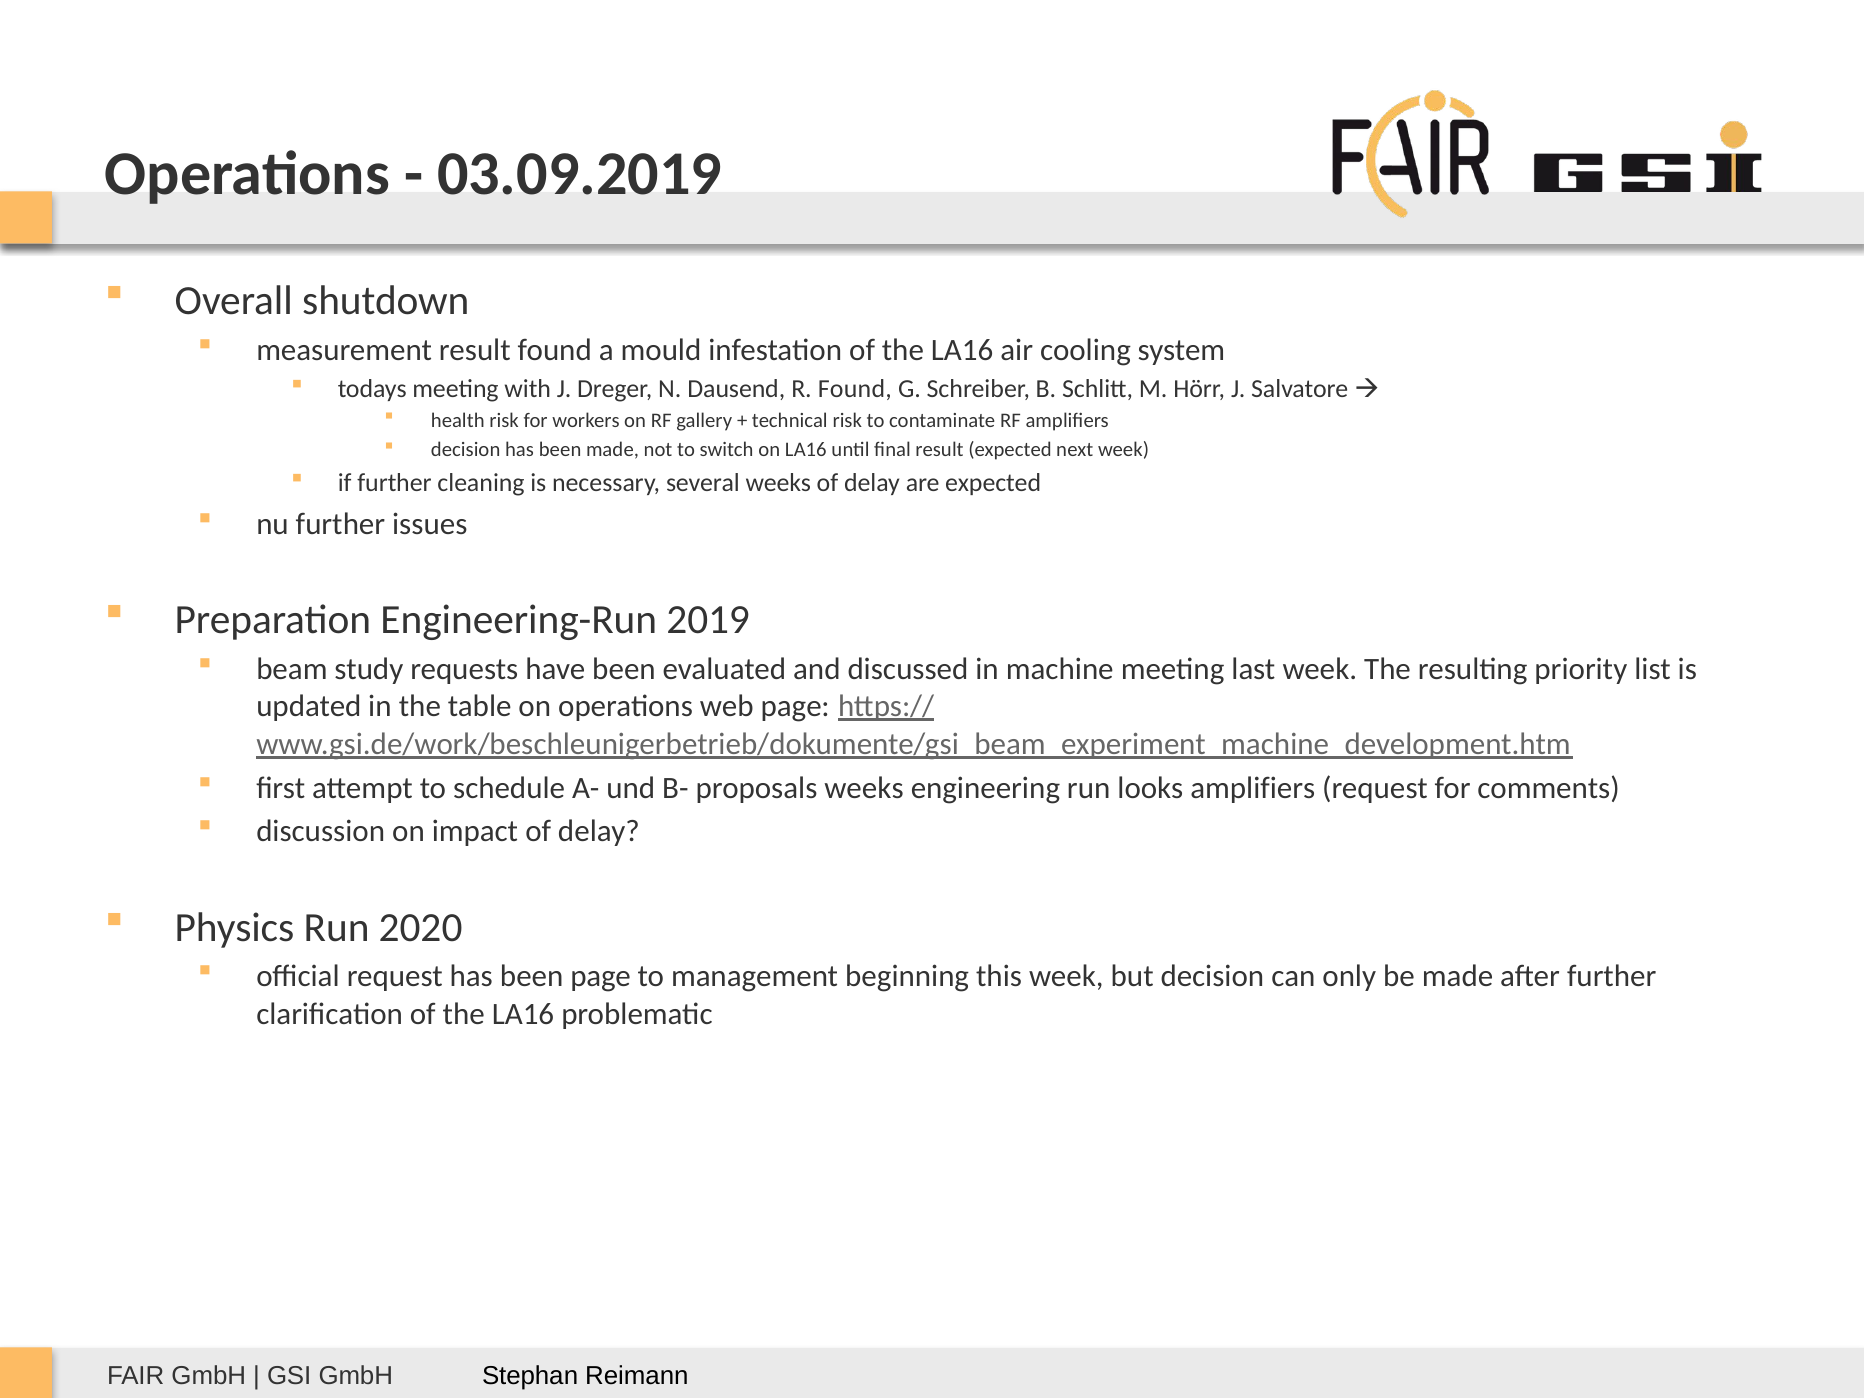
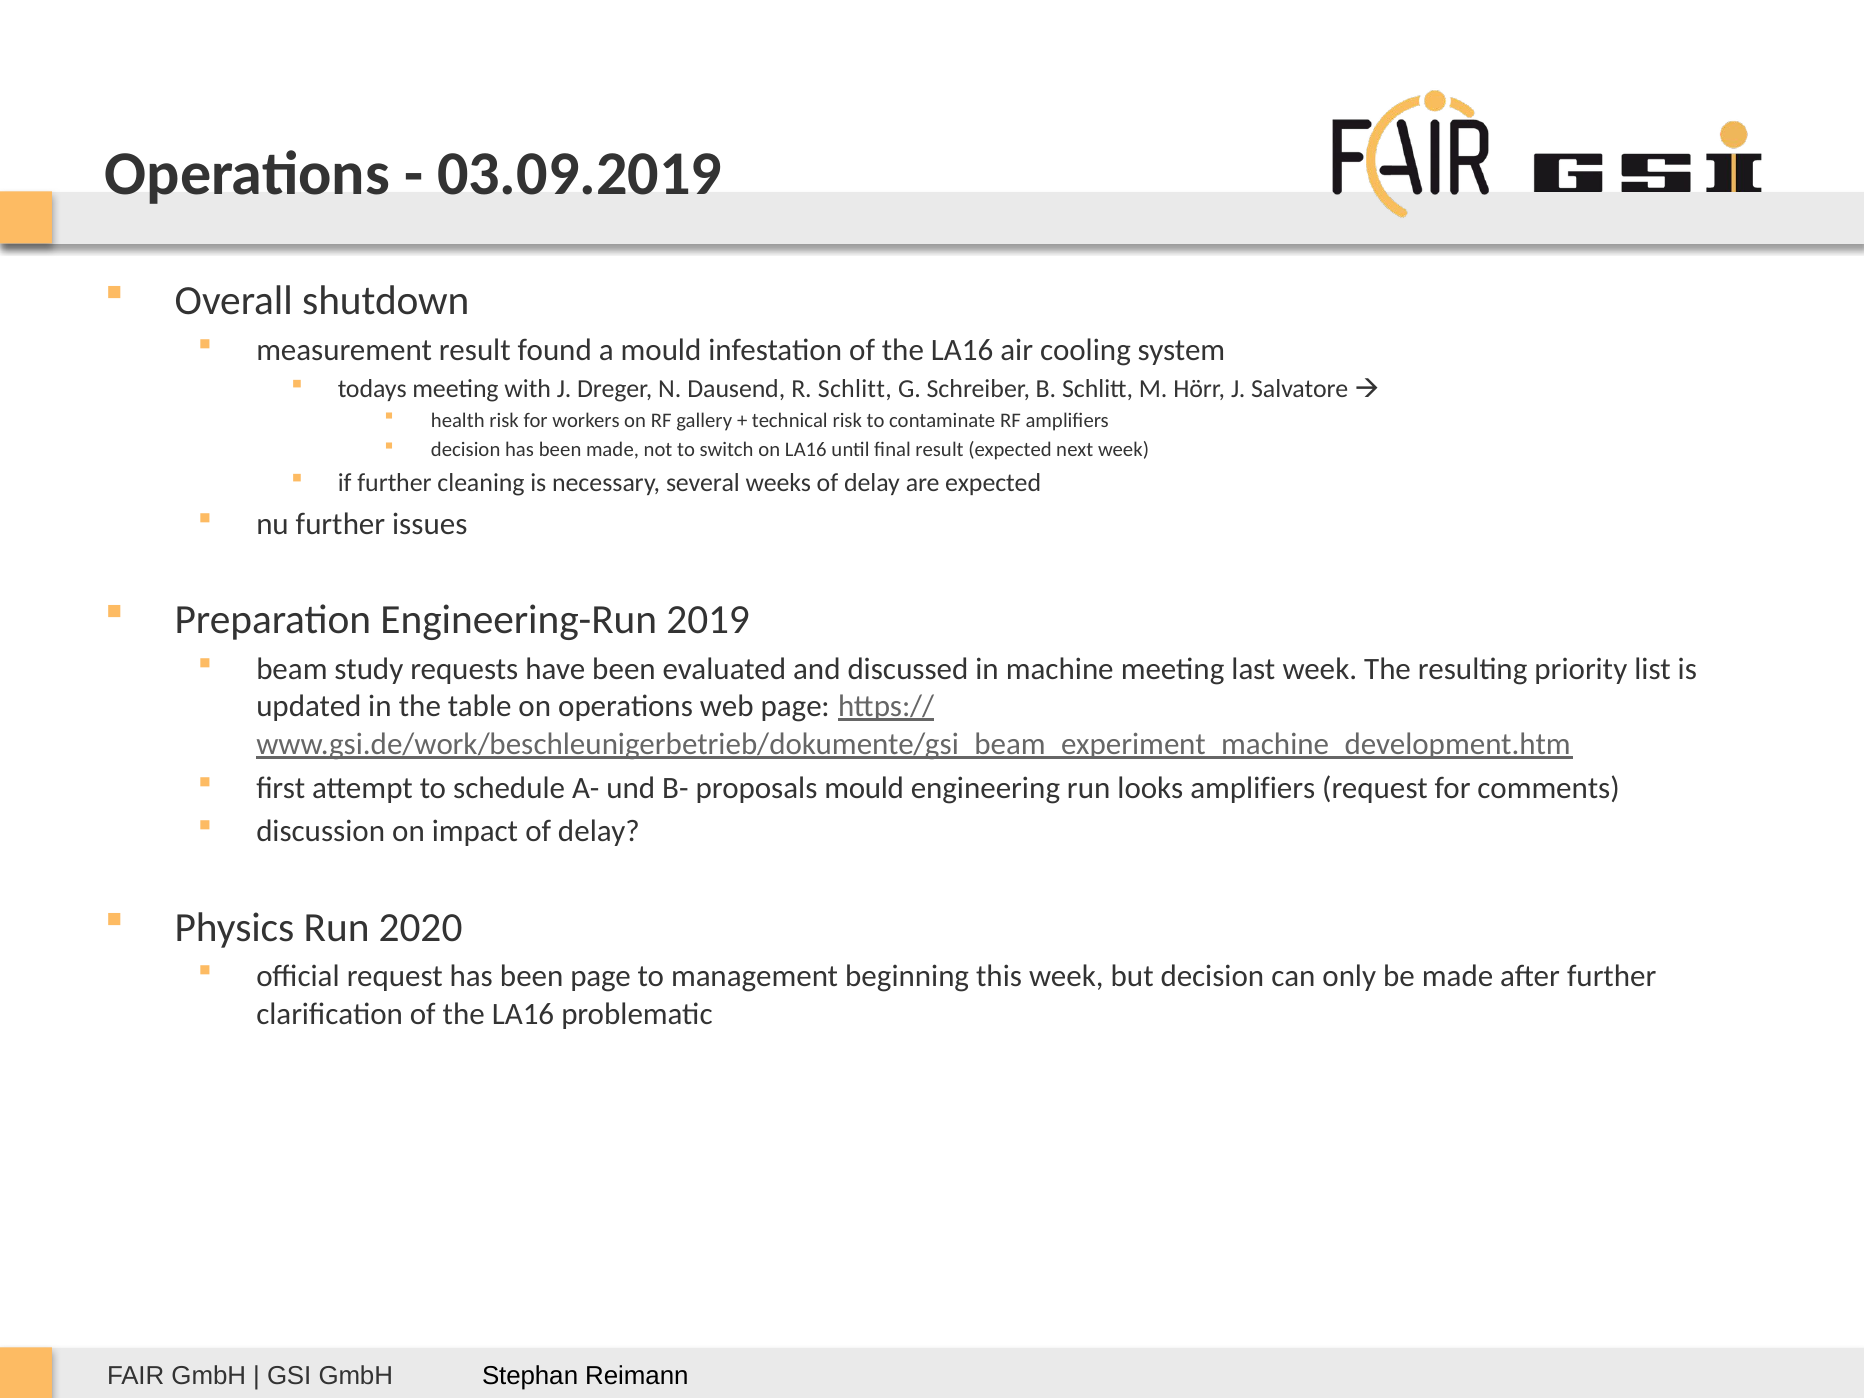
R Found: Found -> Schlitt (855, 389)
proposals weeks: weeks -> mould (864, 788)
